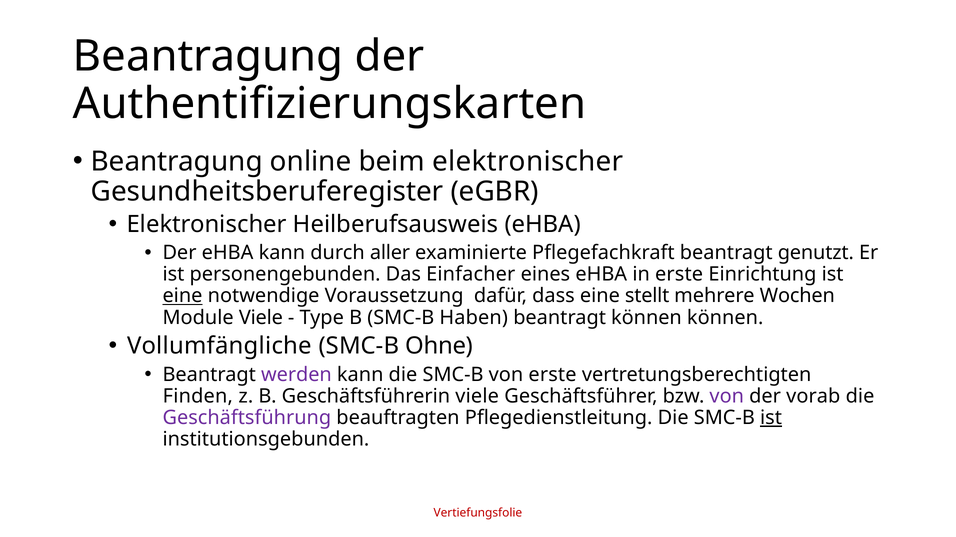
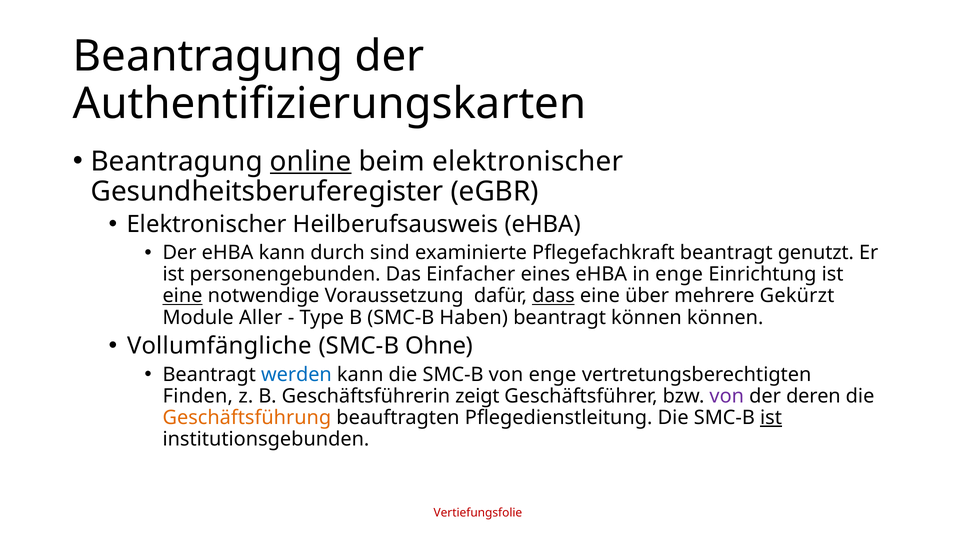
online underline: none -> present (311, 162)
aller: aller -> sind (390, 253)
in erste: erste -> enge (679, 275)
dass underline: none -> present (553, 296)
stellt: stellt -> über (647, 296)
Wochen: Wochen -> Gekürzt (797, 296)
Module Viele: Viele -> Aller (261, 318)
werden colour: purple -> blue (296, 375)
von erste: erste -> enge (552, 375)
Geschäftsführerin viele: viele -> zeigt (477, 397)
vorab: vorab -> deren (813, 397)
Geschäftsführung colour: purple -> orange (247, 418)
